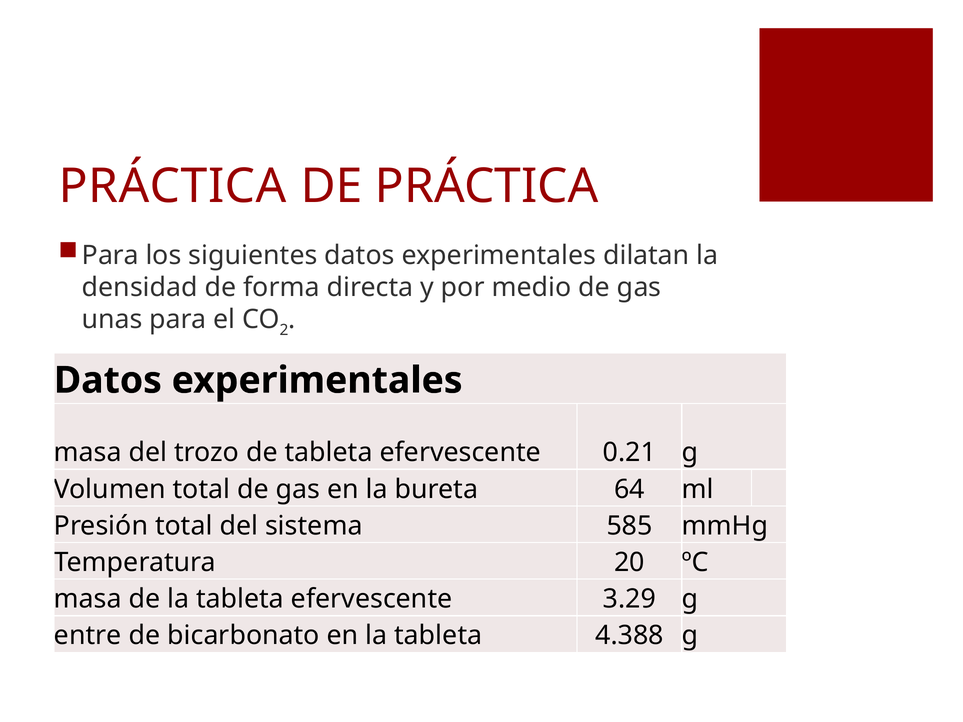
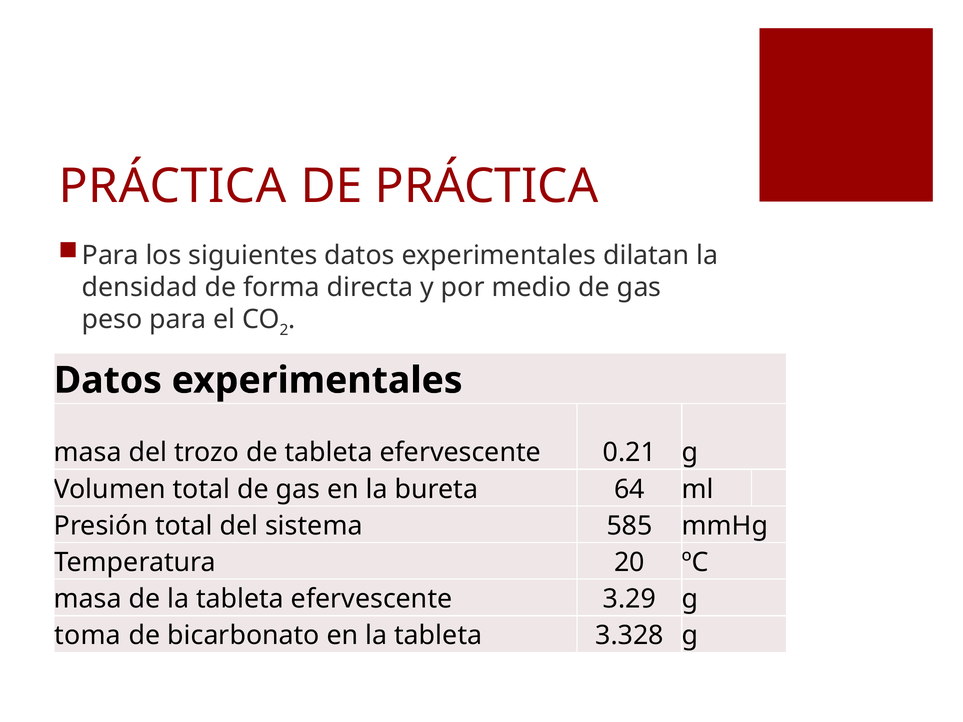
unas: unas -> peso (112, 320)
entre: entre -> toma (88, 636)
4.388: 4.388 -> 3.328 (629, 636)
